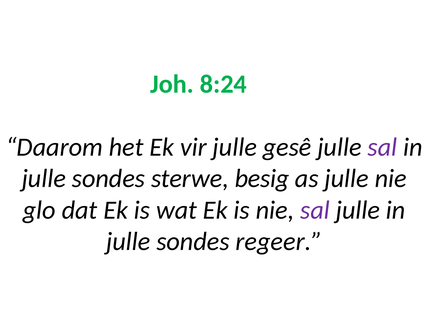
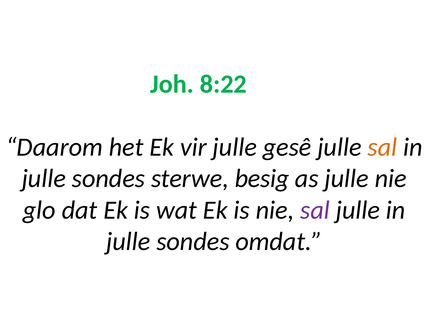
8:24: 8:24 -> 8:22 (223, 84)
sal colour: purple -> orange (382, 147)
regeer: regeer -> omdat (279, 241)
